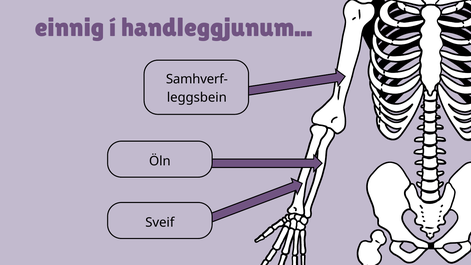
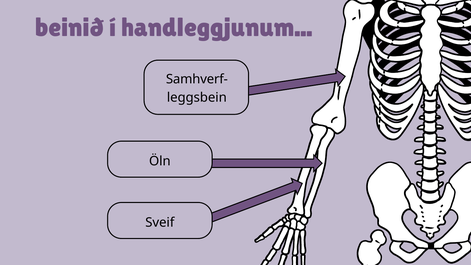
einnig: einnig -> beinið (70, 27)
